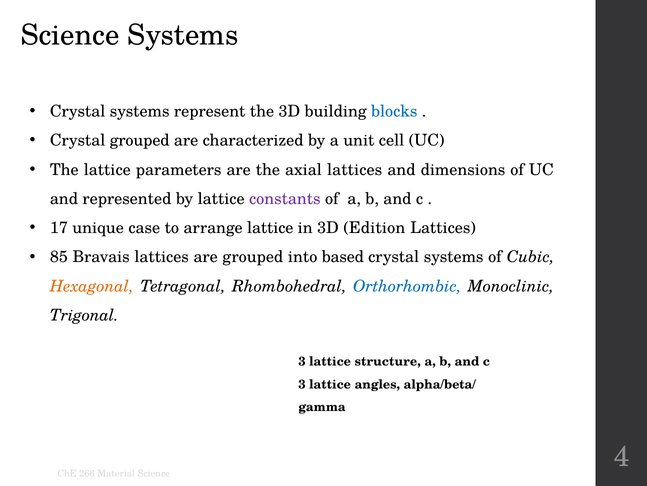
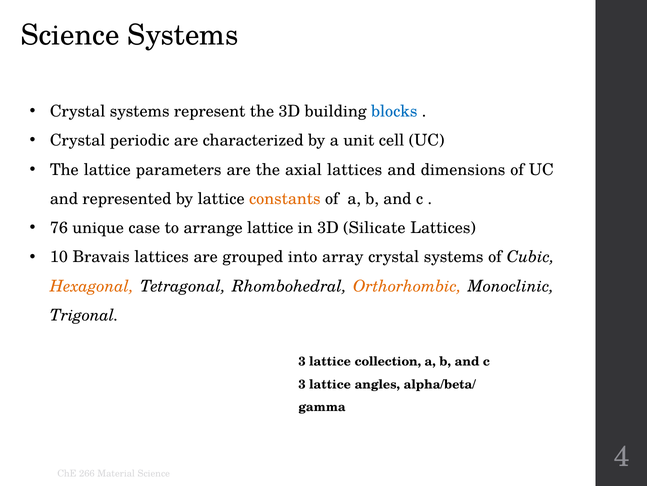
Crystal grouped: grouped -> periodic (140, 140)
constants colour: purple -> orange (285, 199)
17: 17 -> 76 (59, 228)
Edition: Edition -> Silicate (374, 228)
85: 85 -> 10 (59, 257)
based: based -> array (343, 257)
Orthorhombic colour: blue -> orange (407, 286)
structure: structure -> collection (388, 361)
